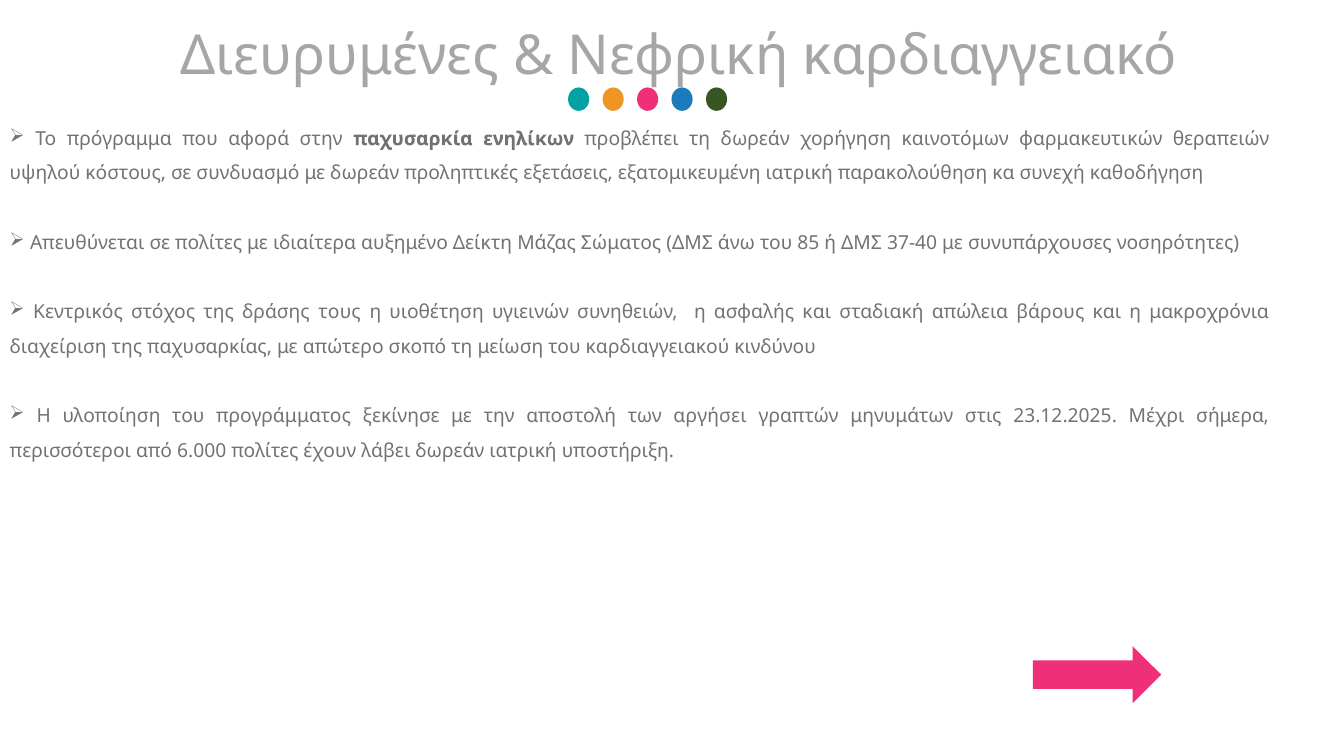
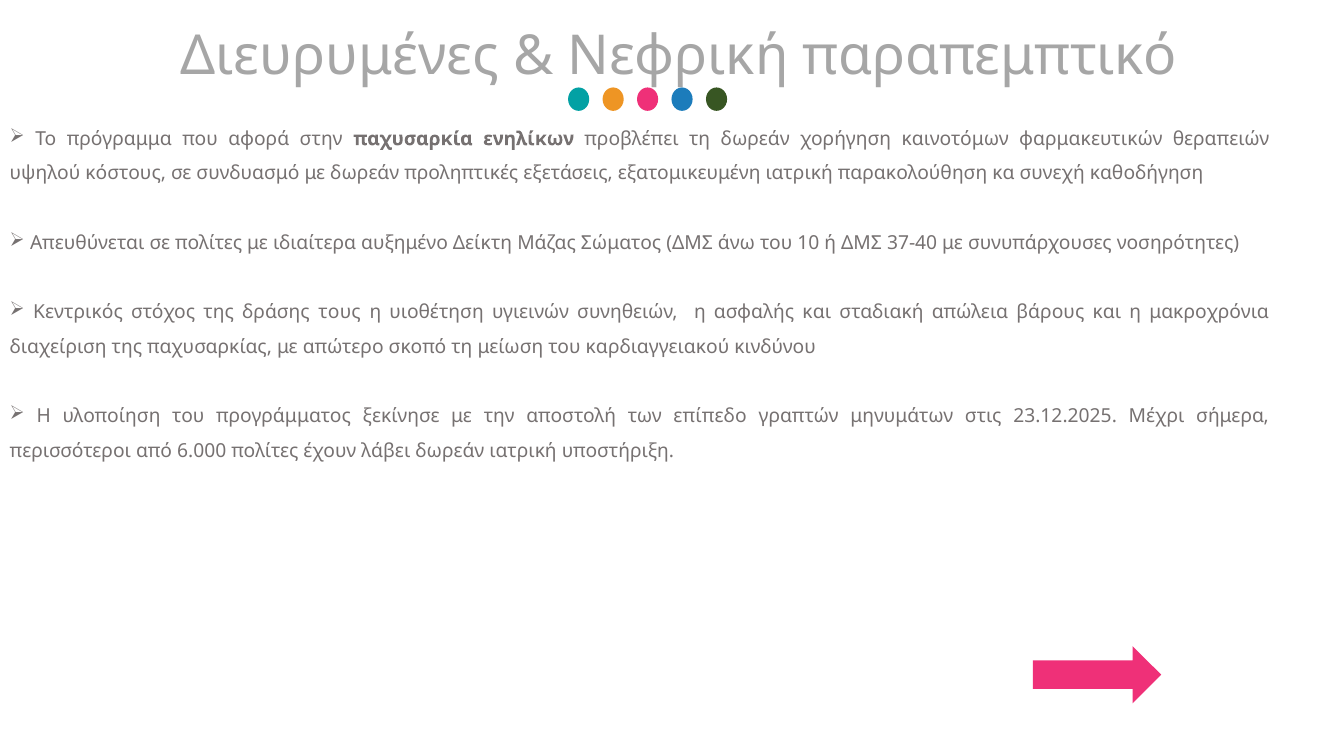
καρδιαγγειακό: καρδιαγγειακό -> παραπεμπτικό (990, 56)
85: 85 -> 10 (808, 243)
αργήσει: αργήσει -> επίπεδο (710, 416)
